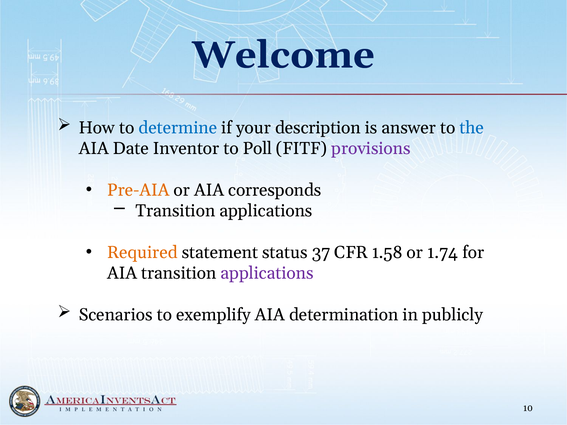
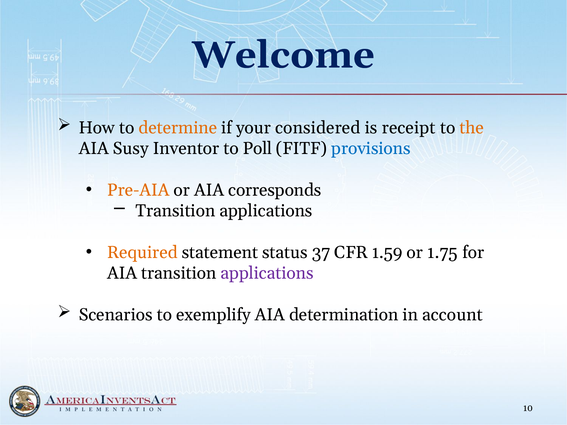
determine colour: blue -> orange (178, 128)
description: description -> considered (318, 128)
answer: answer -> receipt (409, 128)
the colour: blue -> orange (472, 128)
Date: Date -> Susy (131, 149)
provisions colour: purple -> blue (371, 149)
1.58: 1.58 -> 1.59 (387, 252)
1.74: 1.74 -> 1.75 (443, 252)
publicly: publicly -> account (452, 315)
